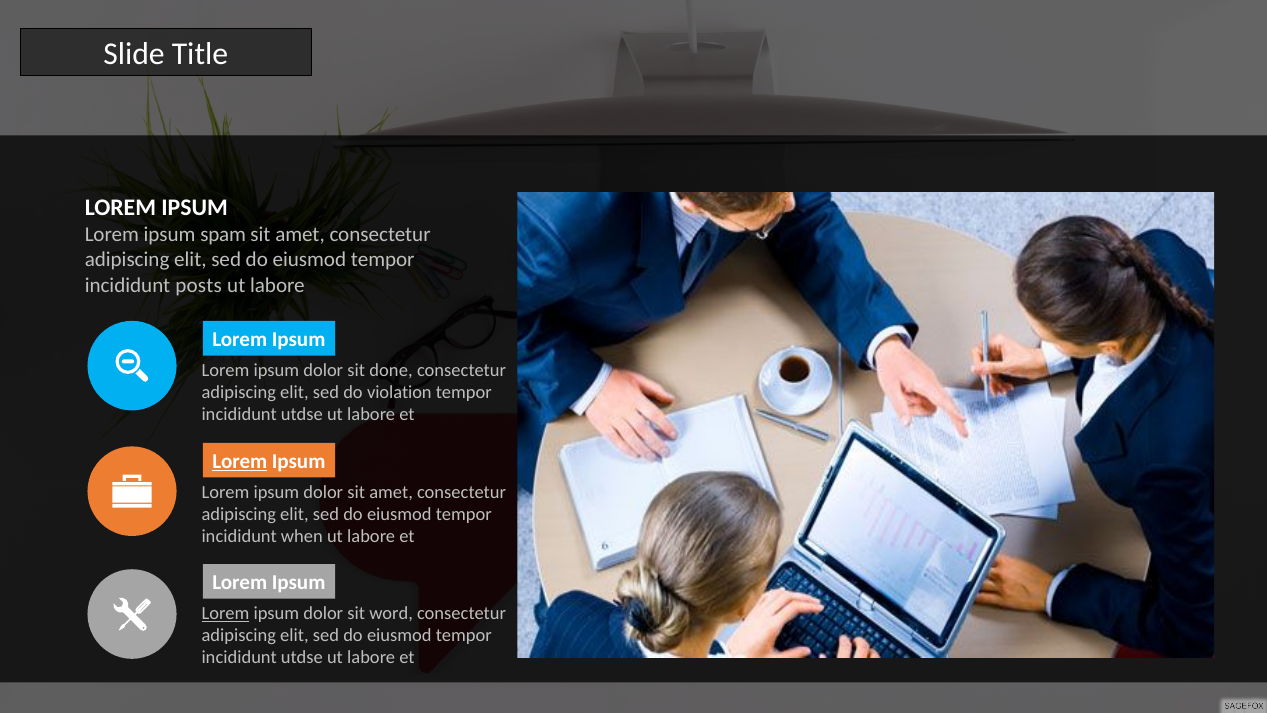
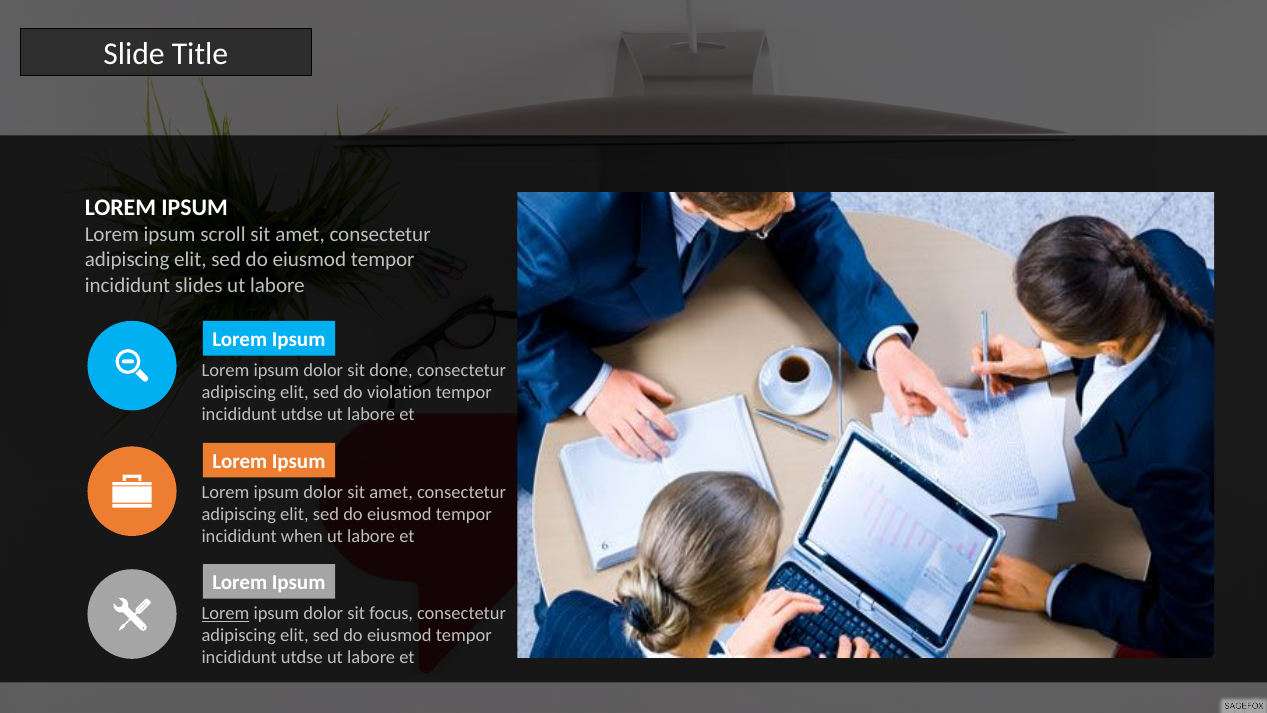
spam: spam -> scroll (223, 234)
posts: posts -> slides (199, 285)
Lorem underline: present -> none (240, 461)
word: word -> focus (391, 613)
